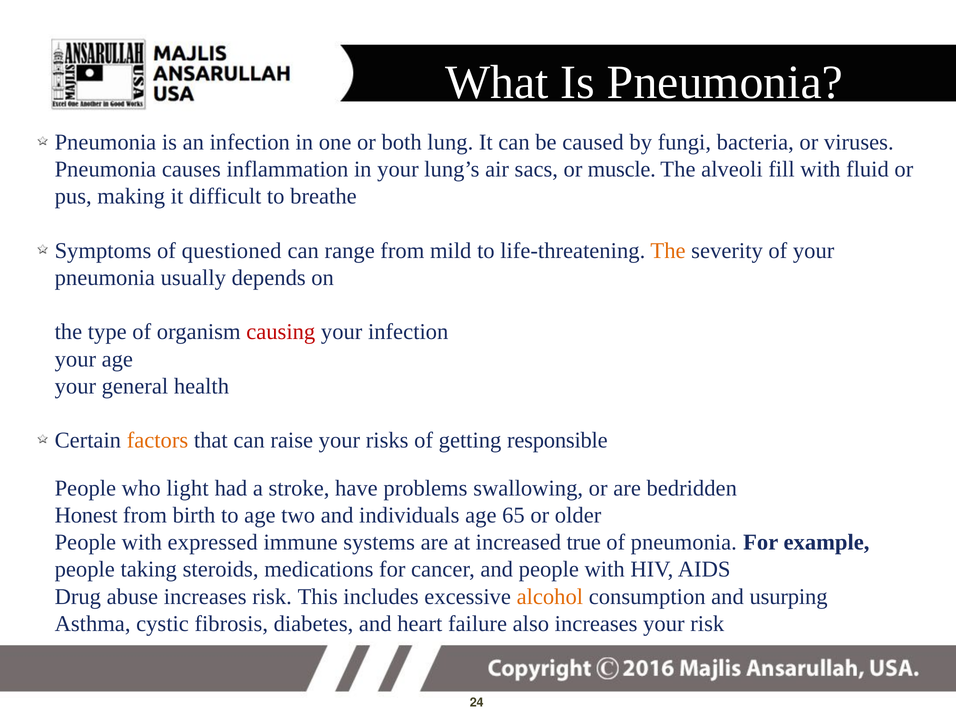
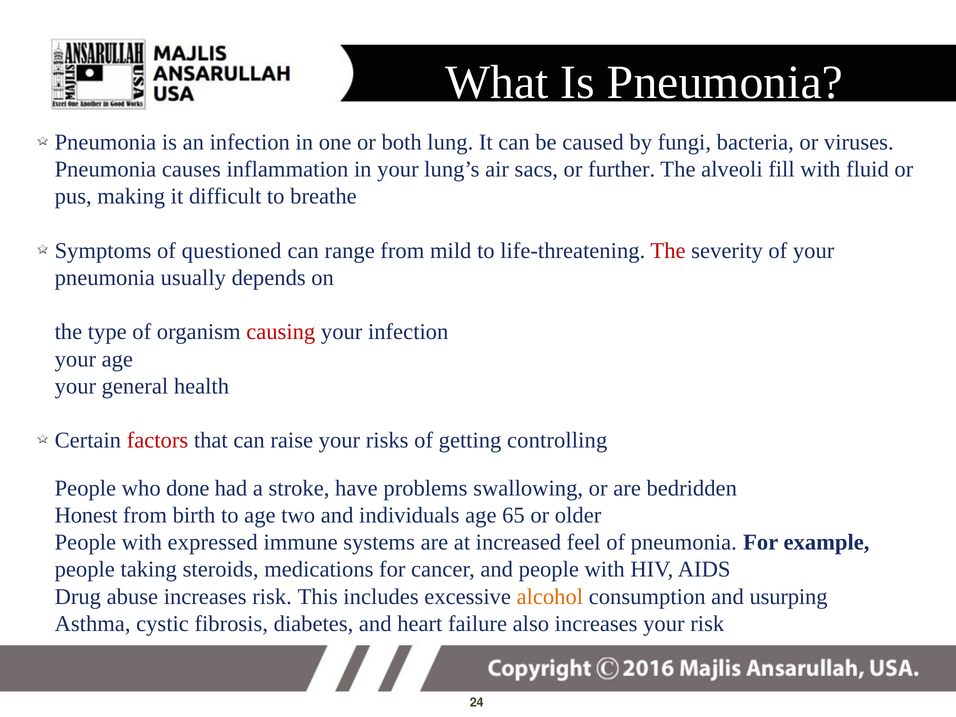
muscle: muscle -> further (622, 169)
The colour: orange -> red (668, 251)
factors colour: orange -> red (157, 440)
responsible: responsible -> controlling (557, 440)
light: light -> done (188, 488)
true: true -> feel (584, 542)
